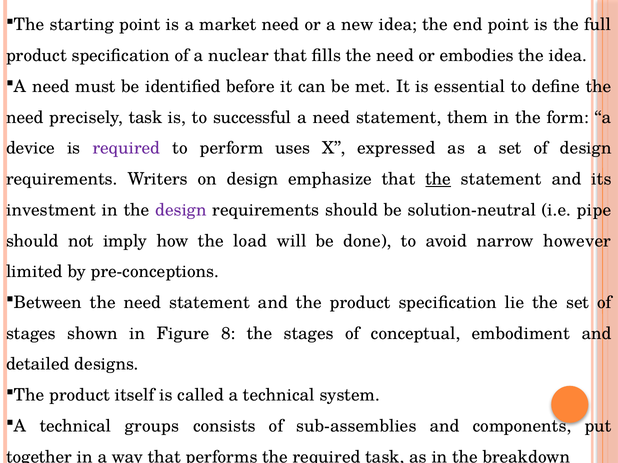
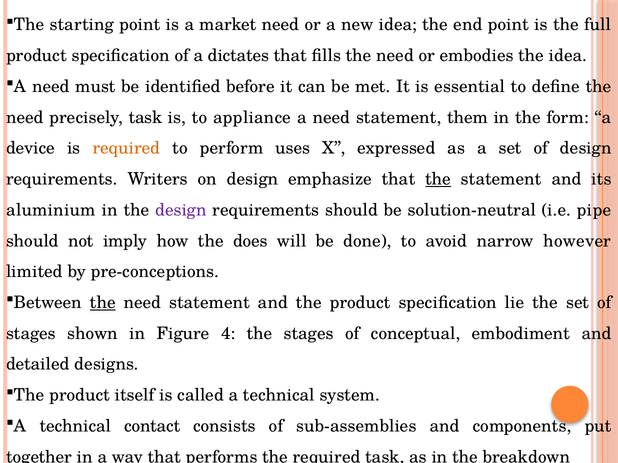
nuclear: nuclear -> dictates (239, 56)
successful: successful -> appliance (252, 118)
required colour: purple -> orange (126, 148)
investment: investment -> aluminium (51, 210)
load: load -> does (250, 241)
the underline: none -> present (103, 303)
8: 8 -> 4 (228, 334)
groups: groups -> contact (152, 427)
